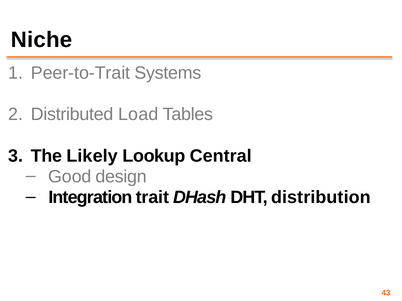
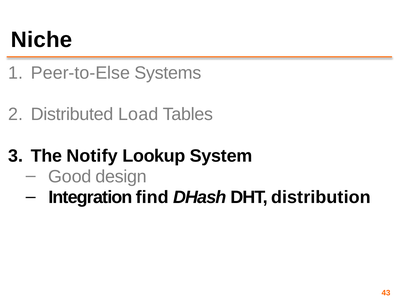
Peer-to-Trait: Peer-to-Trait -> Peer-to-Else (81, 73)
Likely: Likely -> Notify (92, 156)
Central: Central -> System (221, 156)
trait: trait -> find (152, 198)
